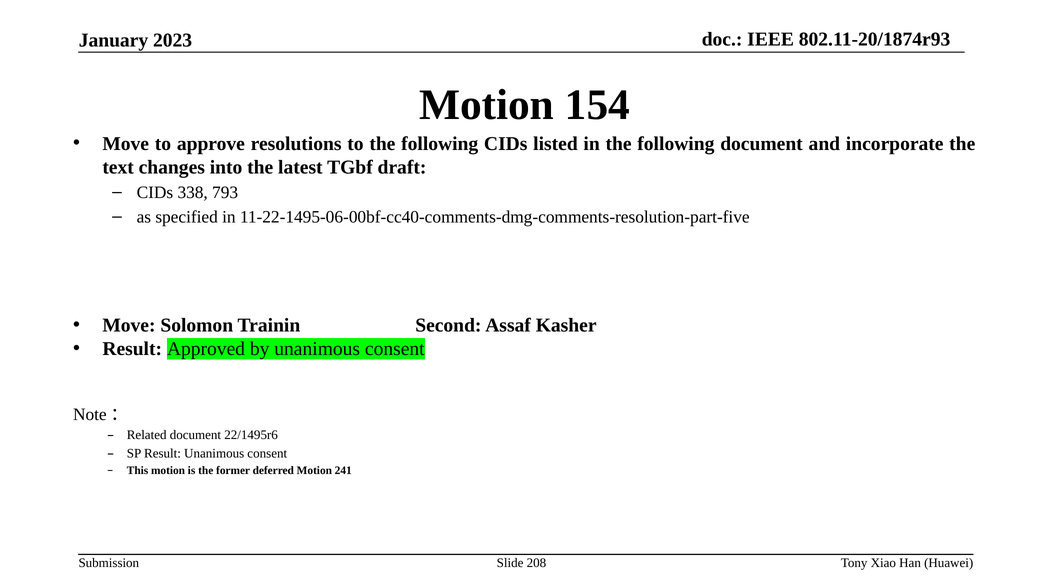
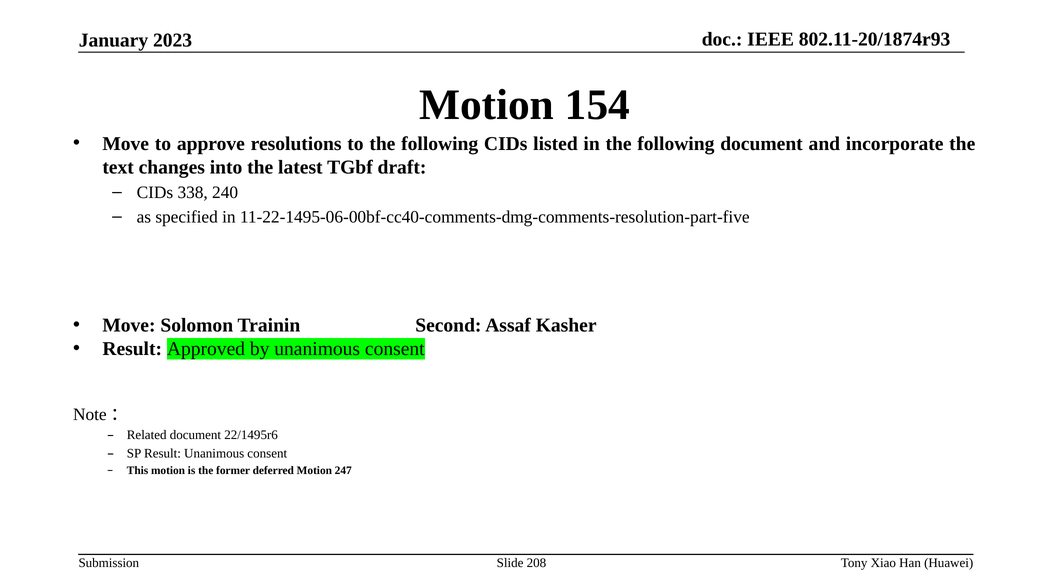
793: 793 -> 240 (225, 192)
241: 241 -> 247 (343, 470)
